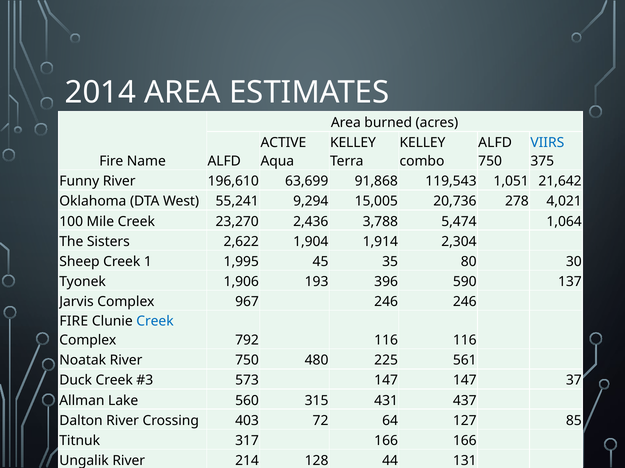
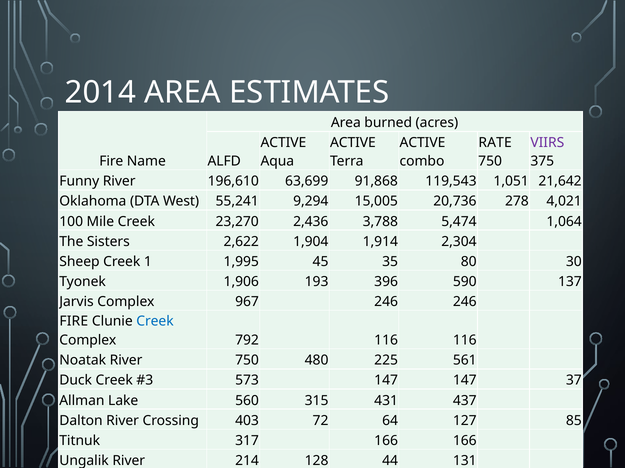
KELLEY: KELLEY -> ACTIVE (353, 143)
KELLEY: KELLEY -> ACTIVE (422, 143)
ALFD: ALFD -> RATE (495, 143)
VIIRS colour: blue -> purple (547, 143)
